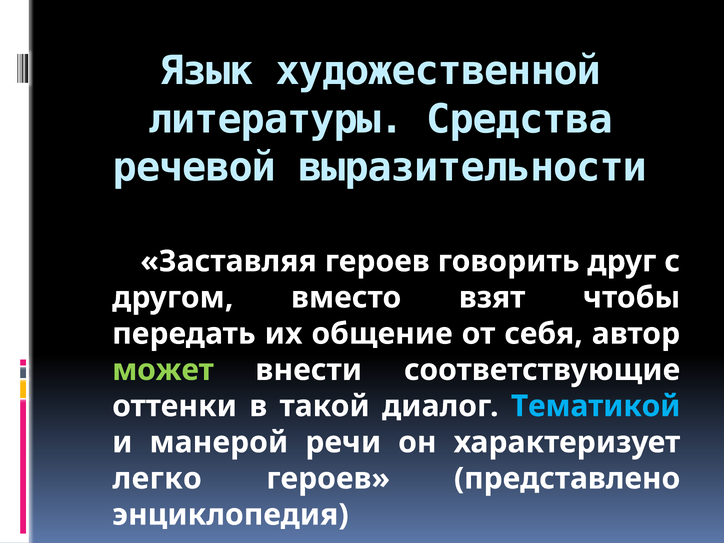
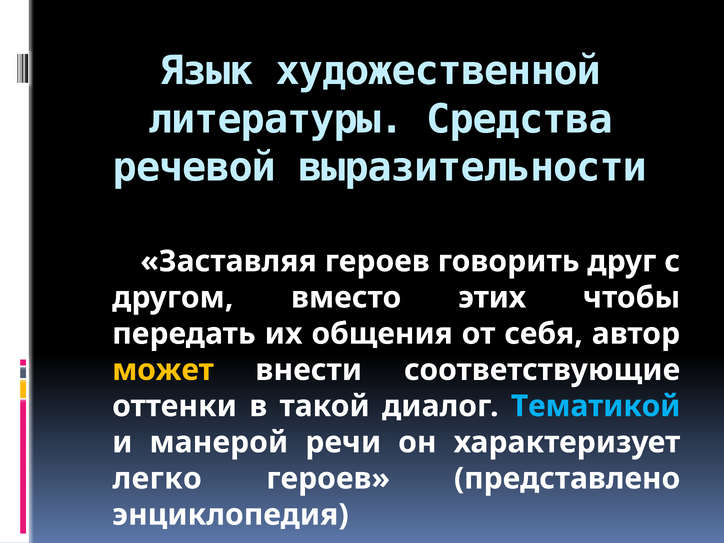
взят: взят -> этих (492, 298)
общение: общение -> общения (382, 334)
может colour: light green -> yellow (163, 370)
